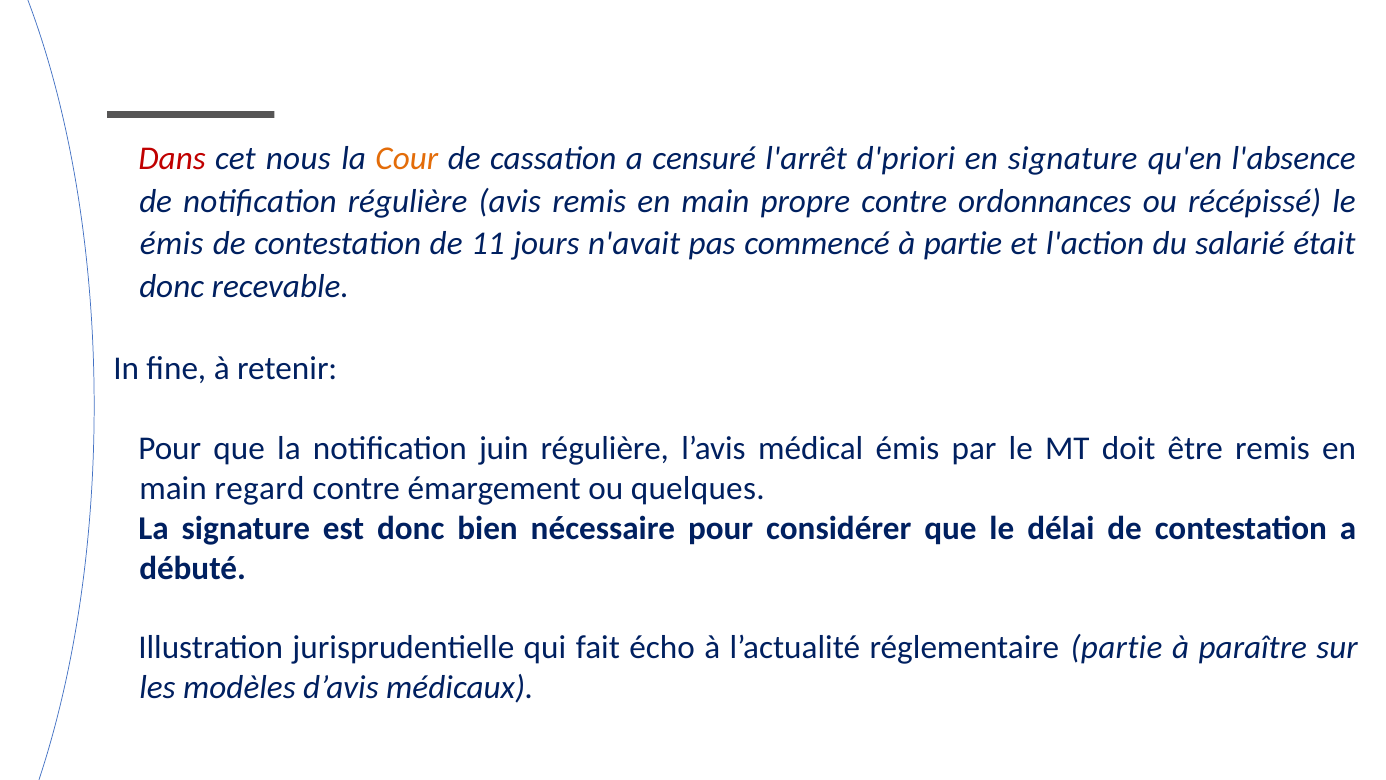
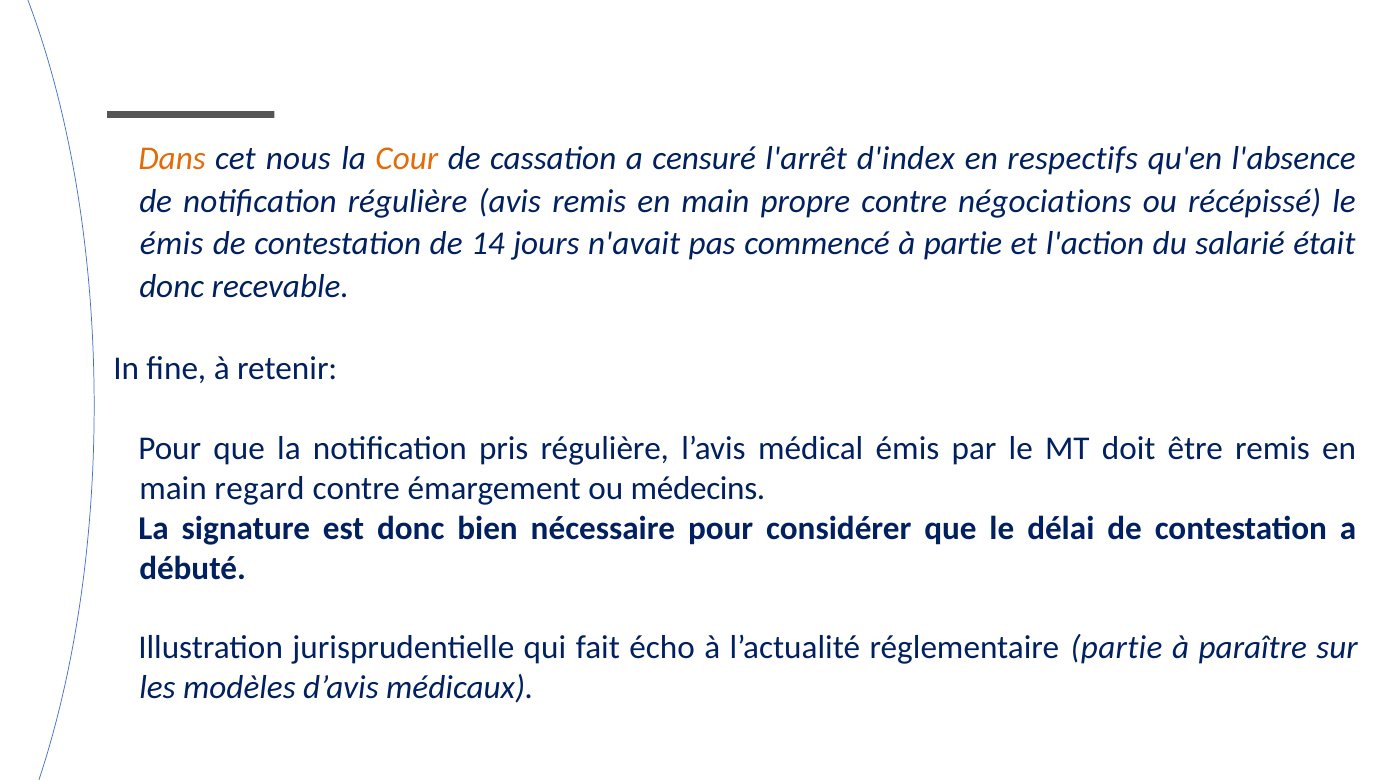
Dans colour: red -> orange (172, 159)
d'priori: d'priori -> d'index (906, 159)
en signature: signature -> respectifs (1073, 159)
ordonnances: ordonnances -> négociations (1045, 201)
11: 11 -> 14 (488, 244)
juin: juin -> pris (504, 448)
quelques: quelques -> médecins (698, 488)
